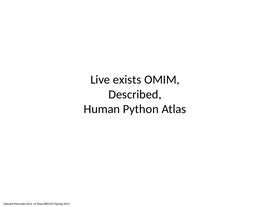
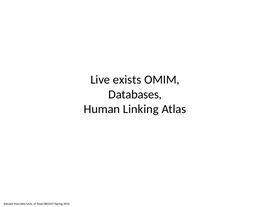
Described: Described -> Databases (135, 94)
Python: Python -> Linking (141, 109)
